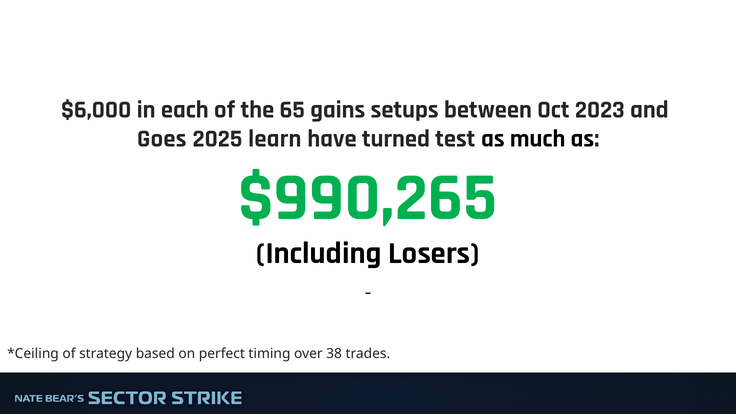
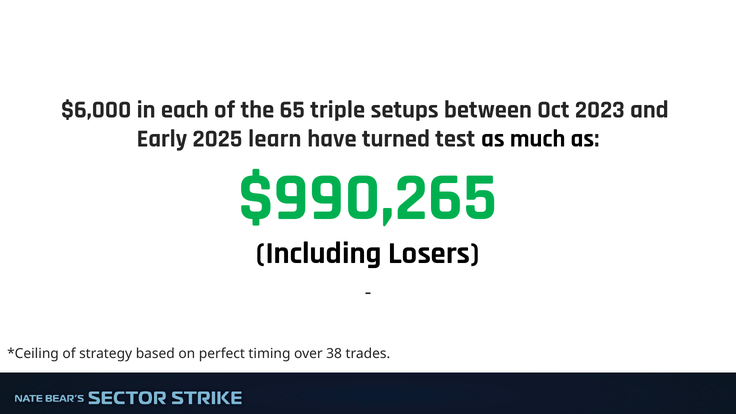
gains: gains -> triple (338, 109)
Goes: Goes -> Early (162, 139)
